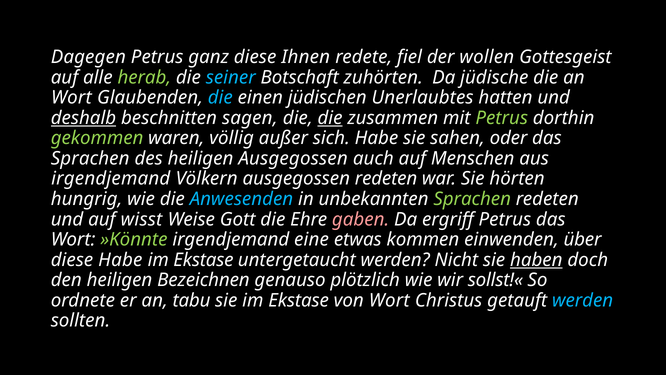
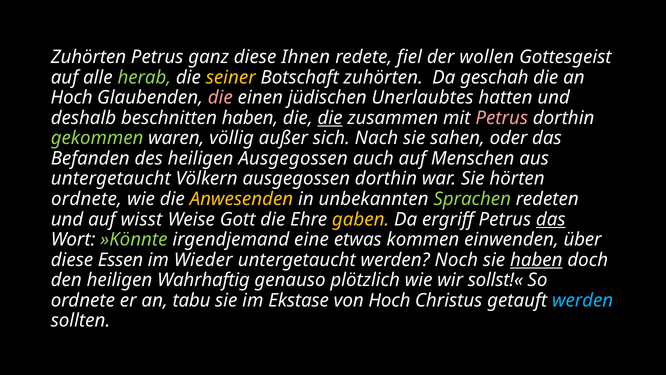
Dagegen: Dagegen -> Zuhörten (88, 57)
seiner colour: light blue -> yellow (231, 77)
jüdische: jüdische -> geschah (494, 77)
Wort: Wort -> Hoch (72, 98)
die colour: light blue -> pink (220, 98)
deshalb underline: present -> none (83, 118)
beschnitten sagen: sagen -> haben (250, 118)
Petrus colour: light green -> pink (502, 118)
sich Habe: Habe -> Nach (376, 138)
Sprachen: Sprachen -> Befanden (90, 158)
irgendjemand: irgendjemand -> untergetaucht (111, 179)
ausgegossen redeten: redeten -> dorthin (386, 179)
hungrig: hungrig -> ordnete (86, 199)
Anwesenden colour: light blue -> yellow (241, 199)
gaben colour: pink -> yellow (361, 219)
das underline: none -> present (551, 219)
diese Habe: Habe -> Essen (121, 260)
Ekstase: Ekstase -> Wieder (203, 260)
Nicht: Nicht -> Noch (456, 260)
Bezeichnen: Bezeichnen -> Wahrhaftig (203, 280)
von Wort: Wort -> Hoch (389, 300)
